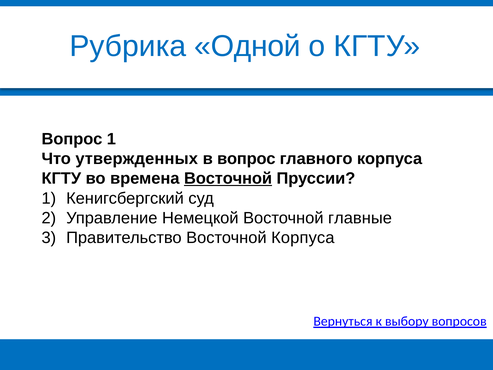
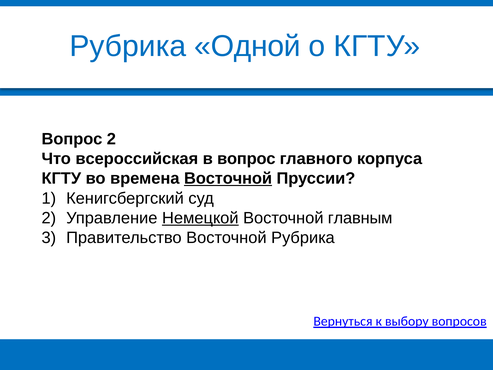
Вопрос 1: 1 -> 2 (111, 139)
утвержденных: утвержденных -> всероссийская (137, 159)
Немецкой underline: none -> present (200, 218)
главные: главные -> главным (360, 218)
Восточной Корпуса: Корпуса -> Рубрика (303, 238)
